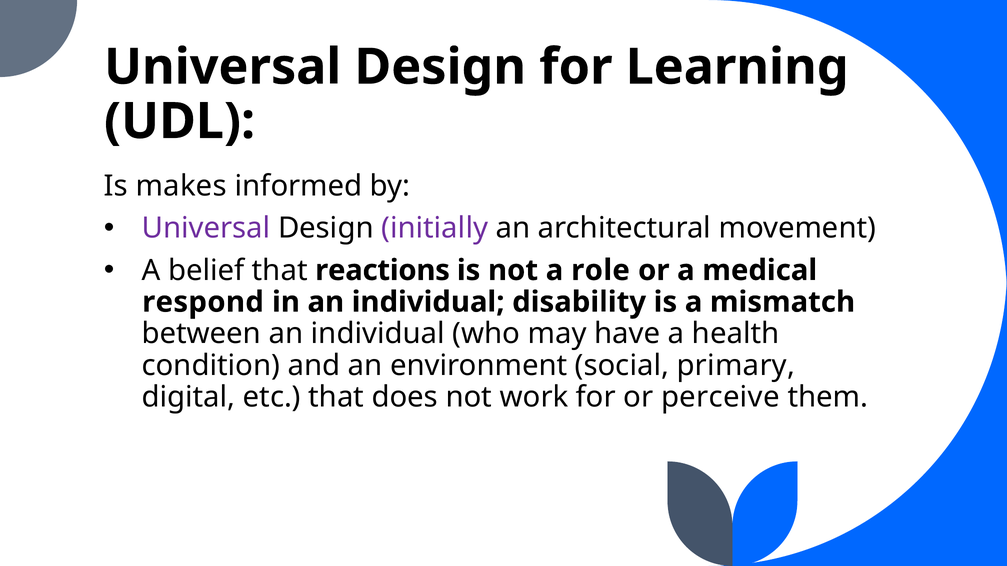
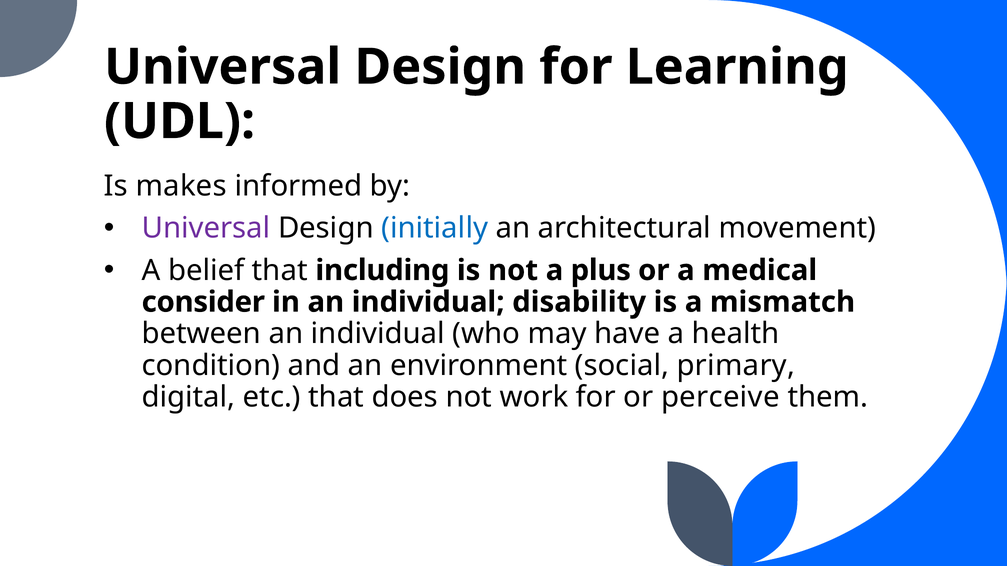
initially colour: purple -> blue (435, 228)
reactions: reactions -> including (382, 271)
role: role -> plus (601, 271)
respond: respond -> consider (203, 302)
